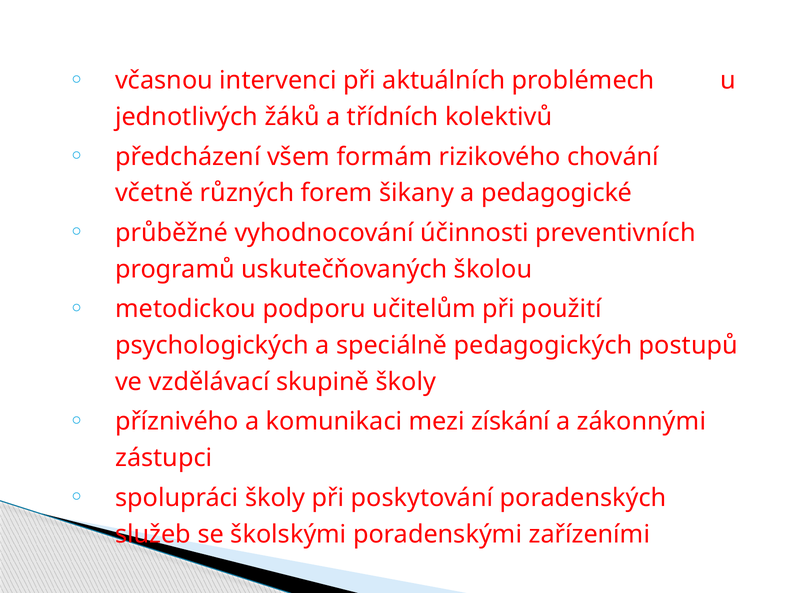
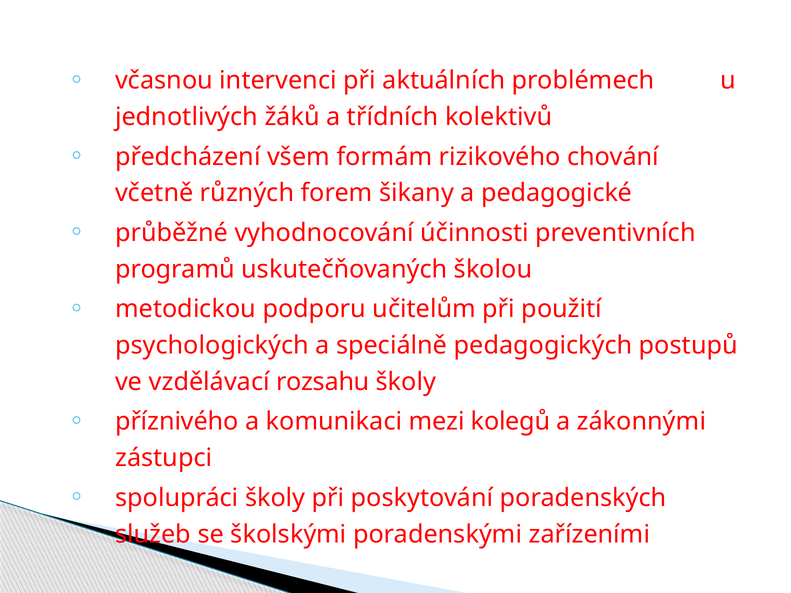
skupině: skupině -> rozsahu (323, 382)
získání: získání -> kolegů (511, 422)
